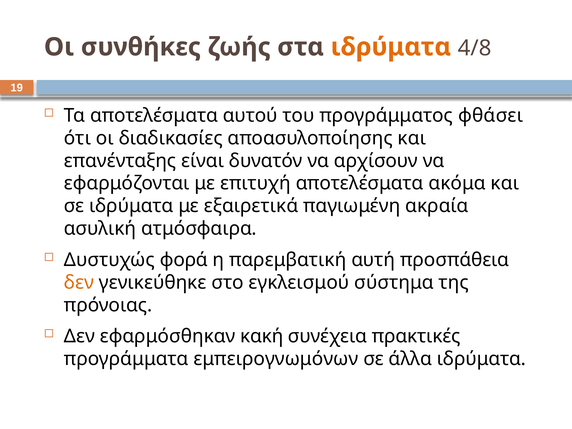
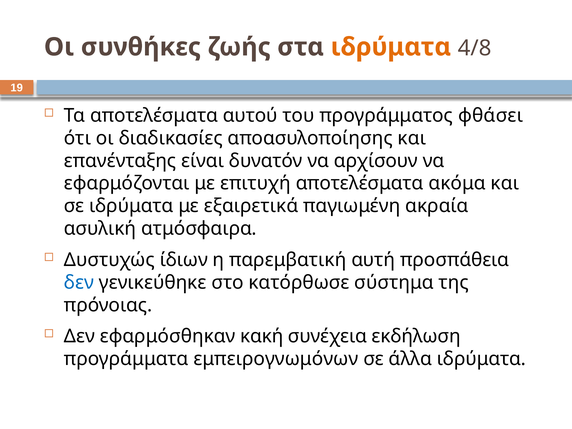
φορά: φορά -> ίδιων (184, 260)
δεν colour: orange -> blue (79, 282)
εγκλεισμού: εγκλεισμού -> κατόρθωσε (299, 282)
πρακτικές: πρακτικές -> εκδήλωση (416, 336)
